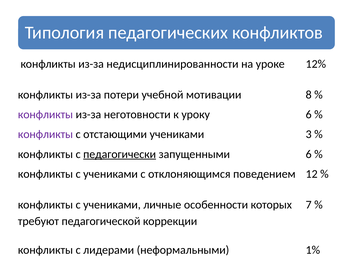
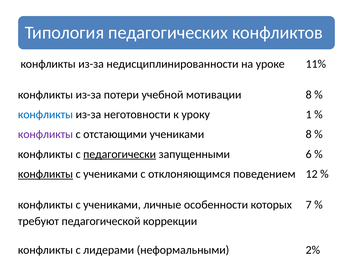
12%: 12% -> 11% (316, 64)
конфликты colour: purple -> blue (45, 114)
уроку 6: 6 -> 1 (309, 114)
учениками 3: 3 -> 8 (309, 134)
конфликты underline: none -> present (45, 174)
1%: 1% -> 2% (313, 250)
